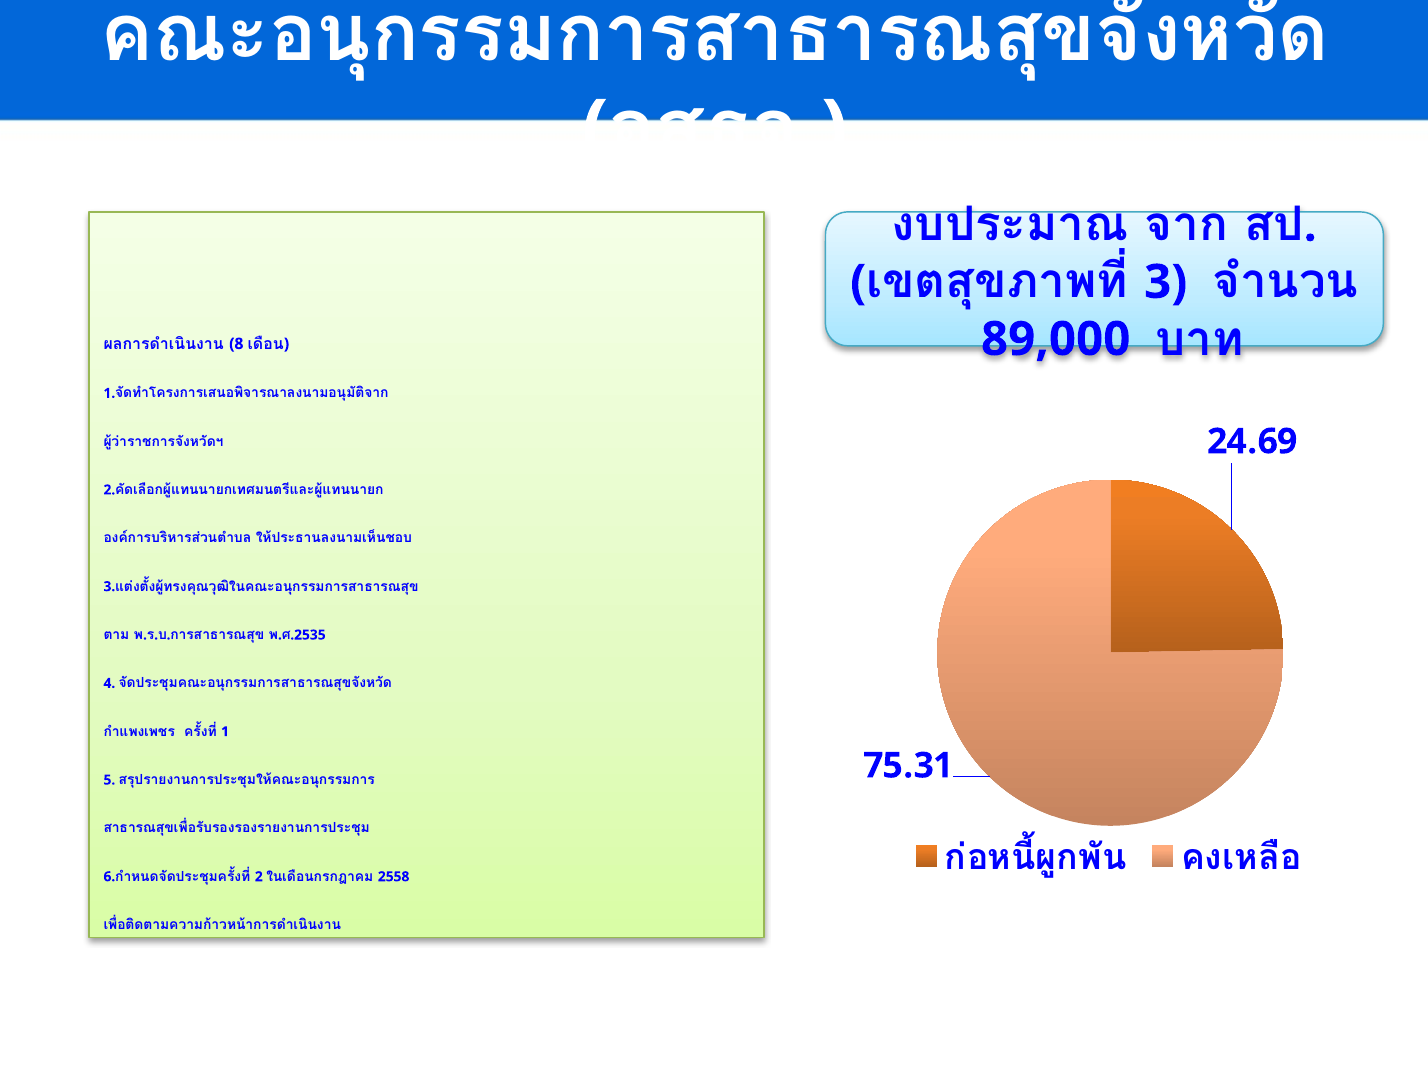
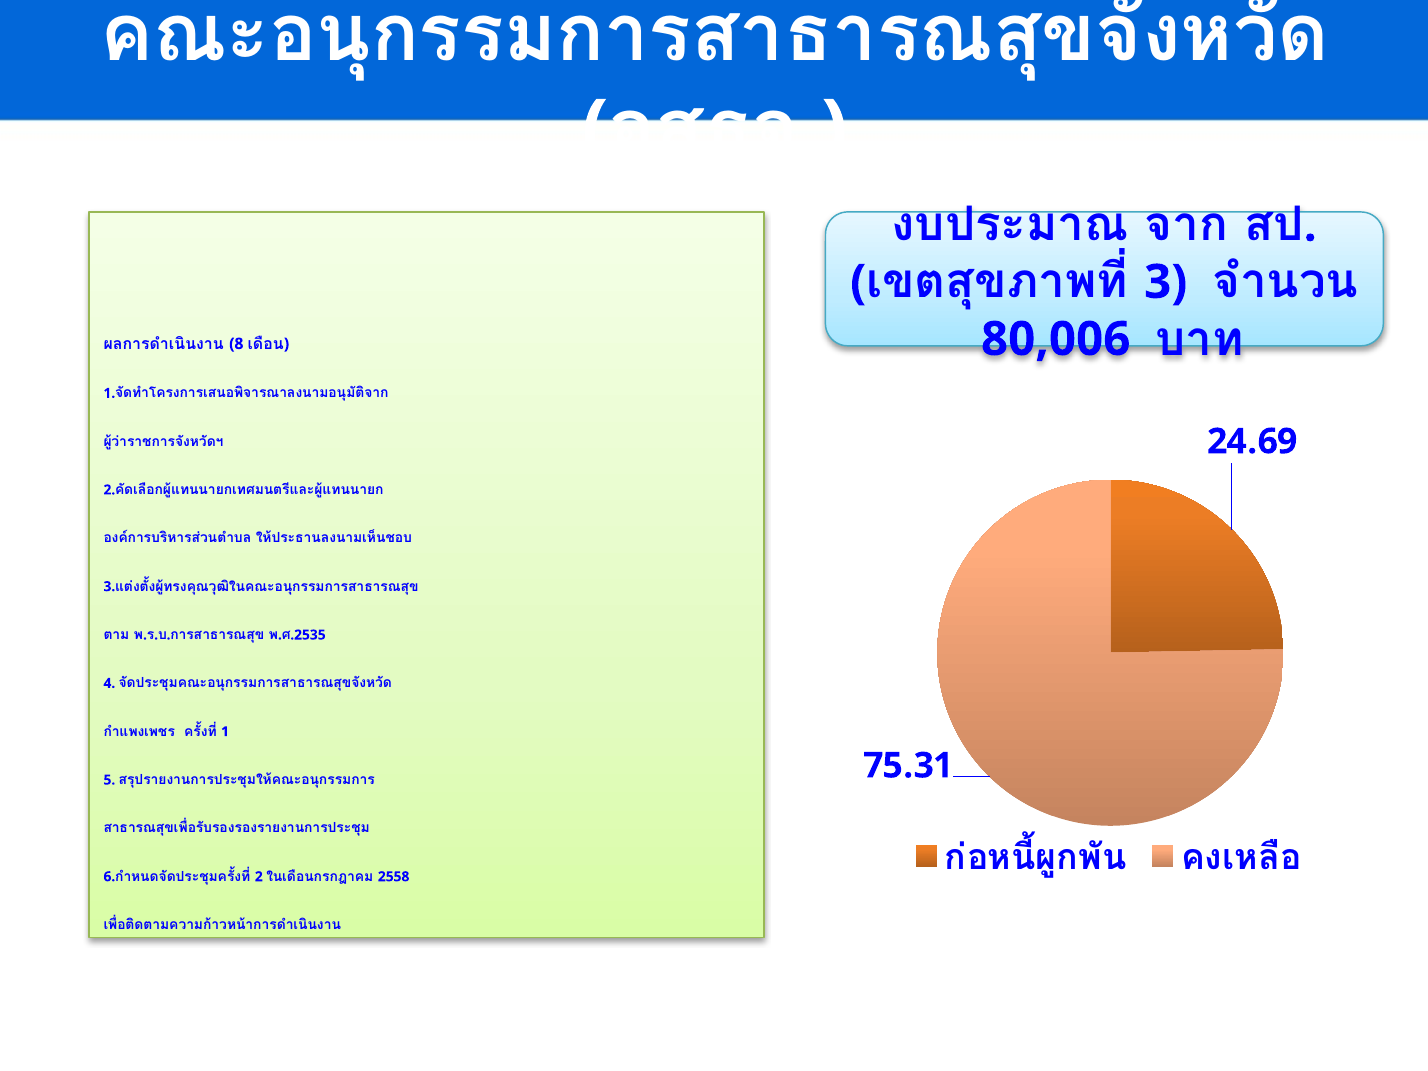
89,000: 89,000 -> 80,006 (1056, 339)
